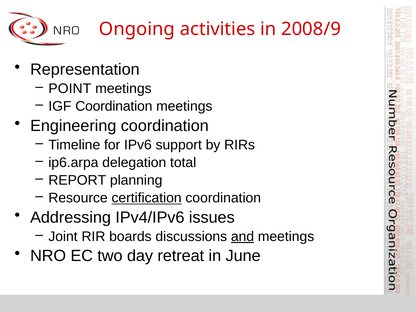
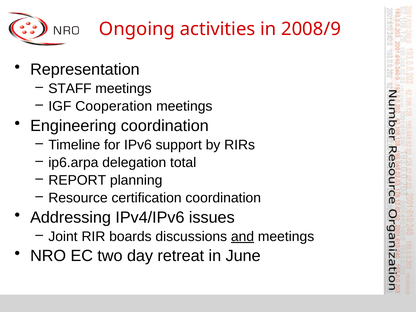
POINT: POINT -> STAFF (70, 89)
IGF Coordination: Coordination -> Cooperation (114, 106)
certification underline: present -> none (147, 198)
